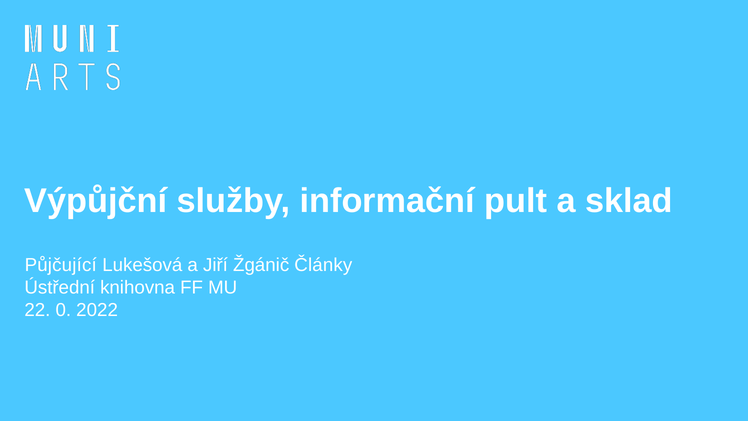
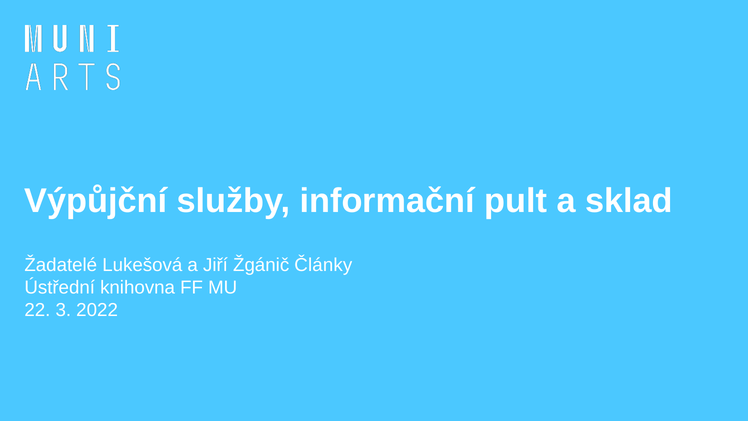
Půjčující: Půjčující -> Žadatelé (61, 265)
0: 0 -> 3 (63, 310)
